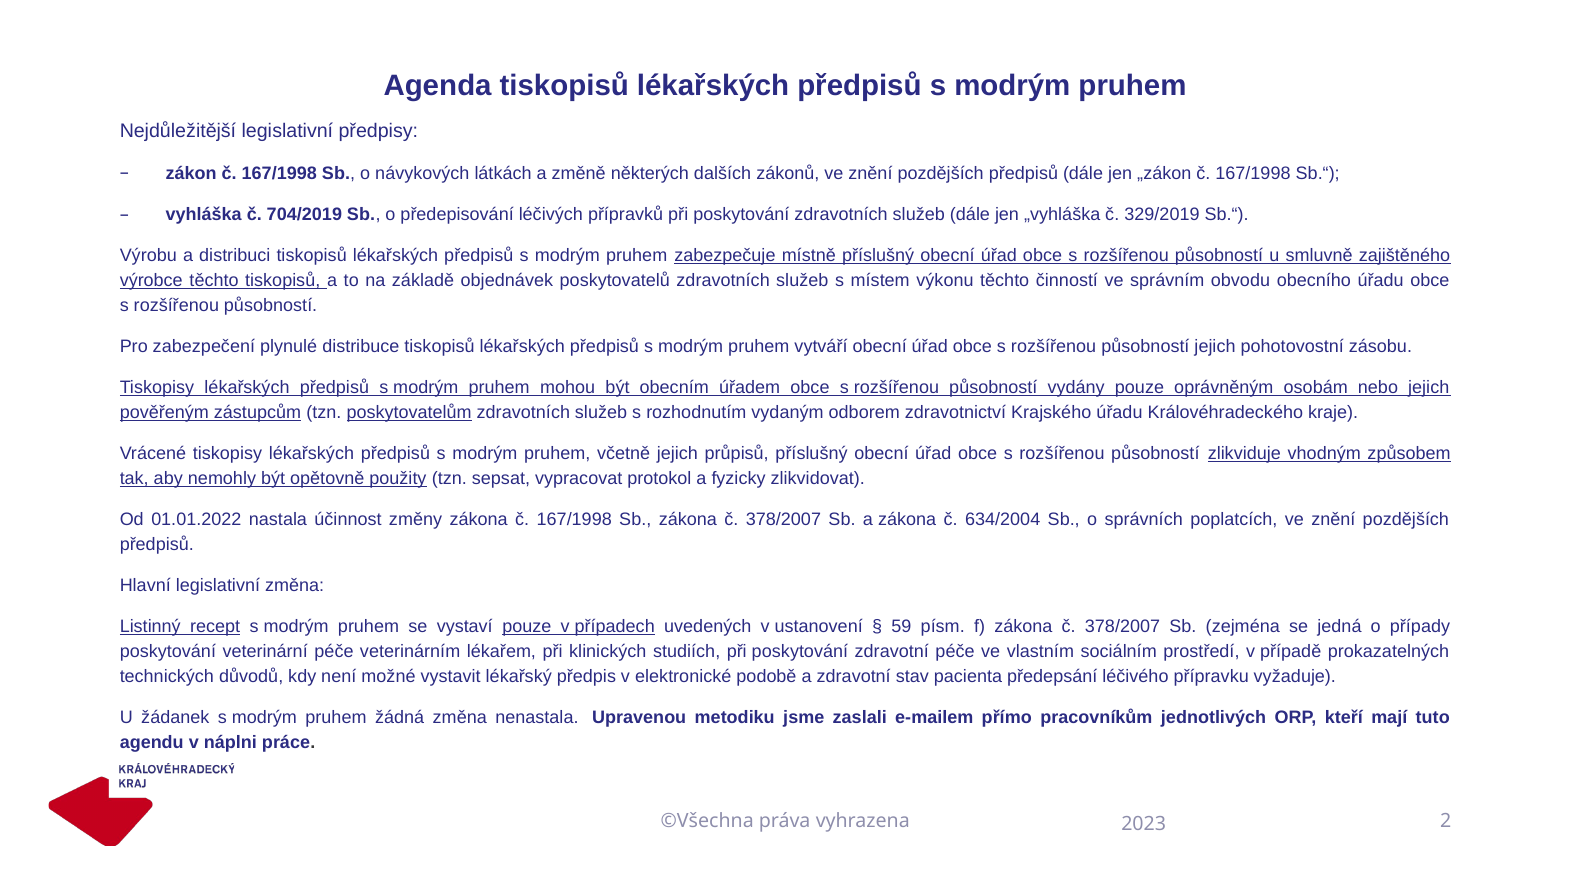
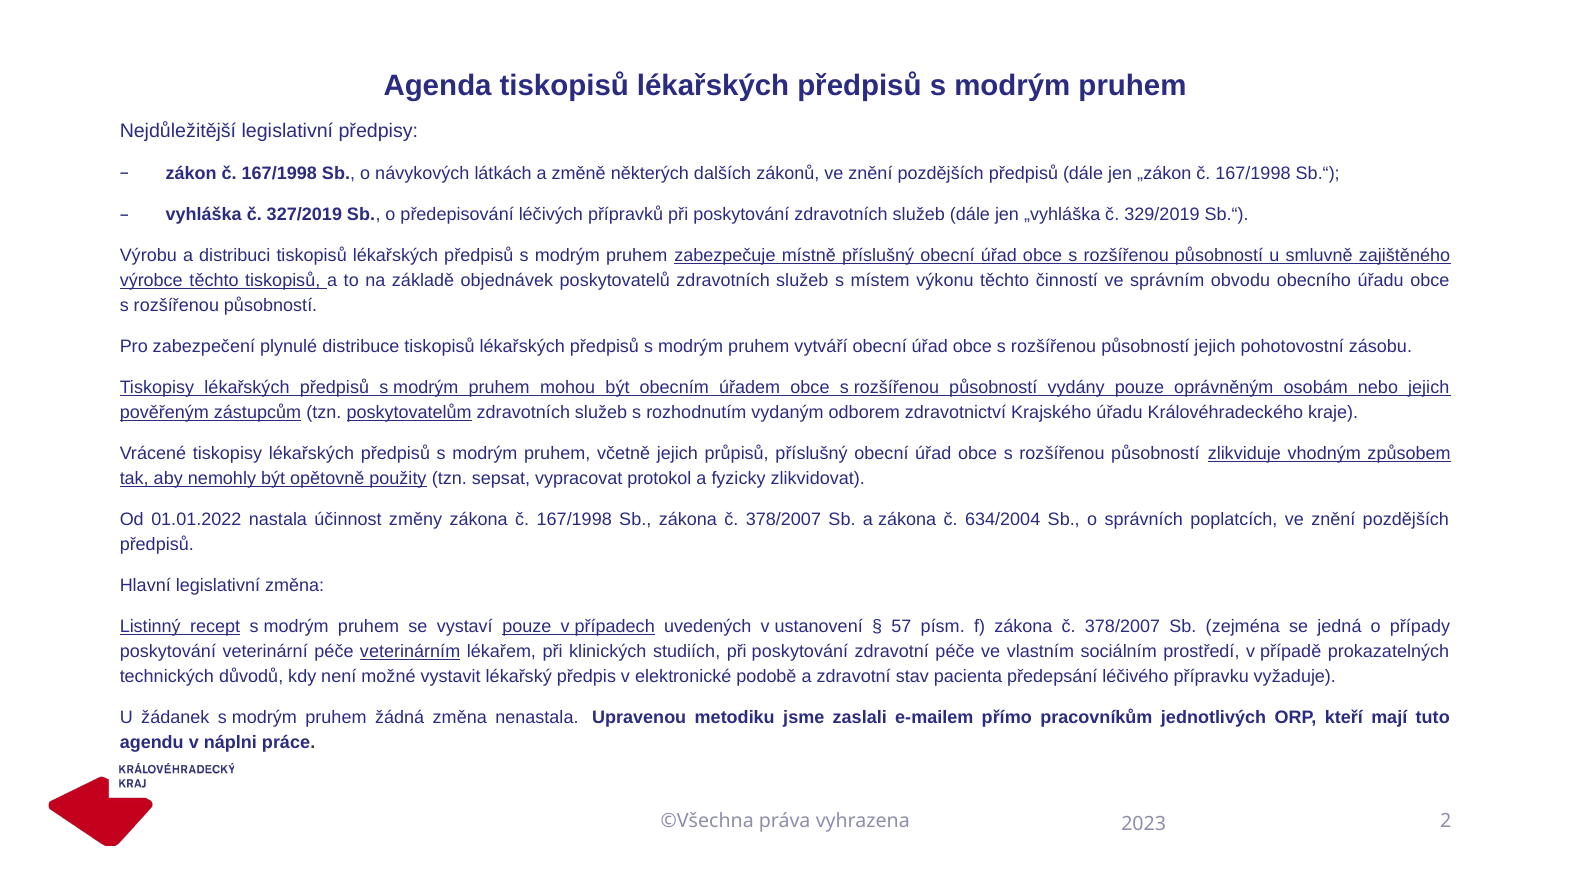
704/2019: 704/2019 -> 327/2019 (304, 214)
59: 59 -> 57 (901, 627)
veterinárním underline: none -> present (410, 651)
